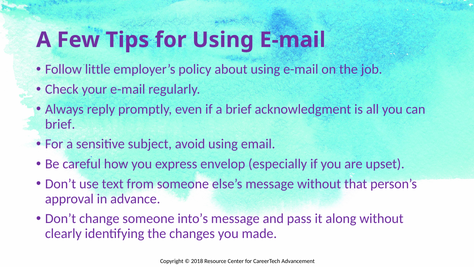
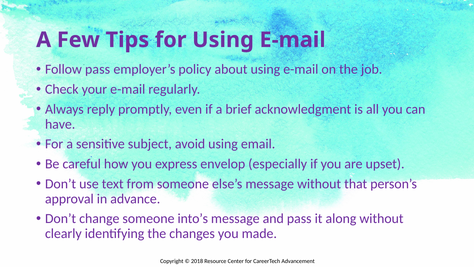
Follow little: little -> pass (98, 69)
brief: brief -> have (60, 124)
